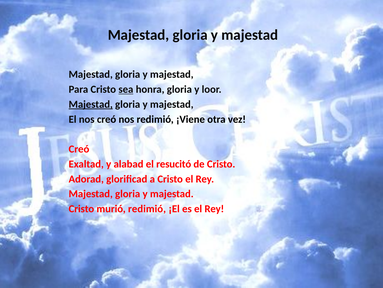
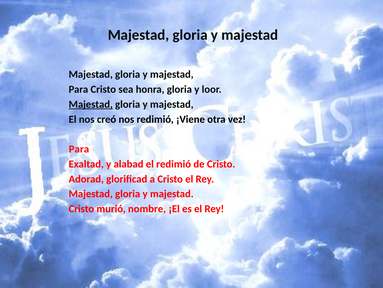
sea underline: present -> none (126, 89)
Creó: Creó -> Para (79, 149)
el resucitó: resucitó -> redimió (174, 164)
murió redimió: redimió -> nombre (147, 208)
